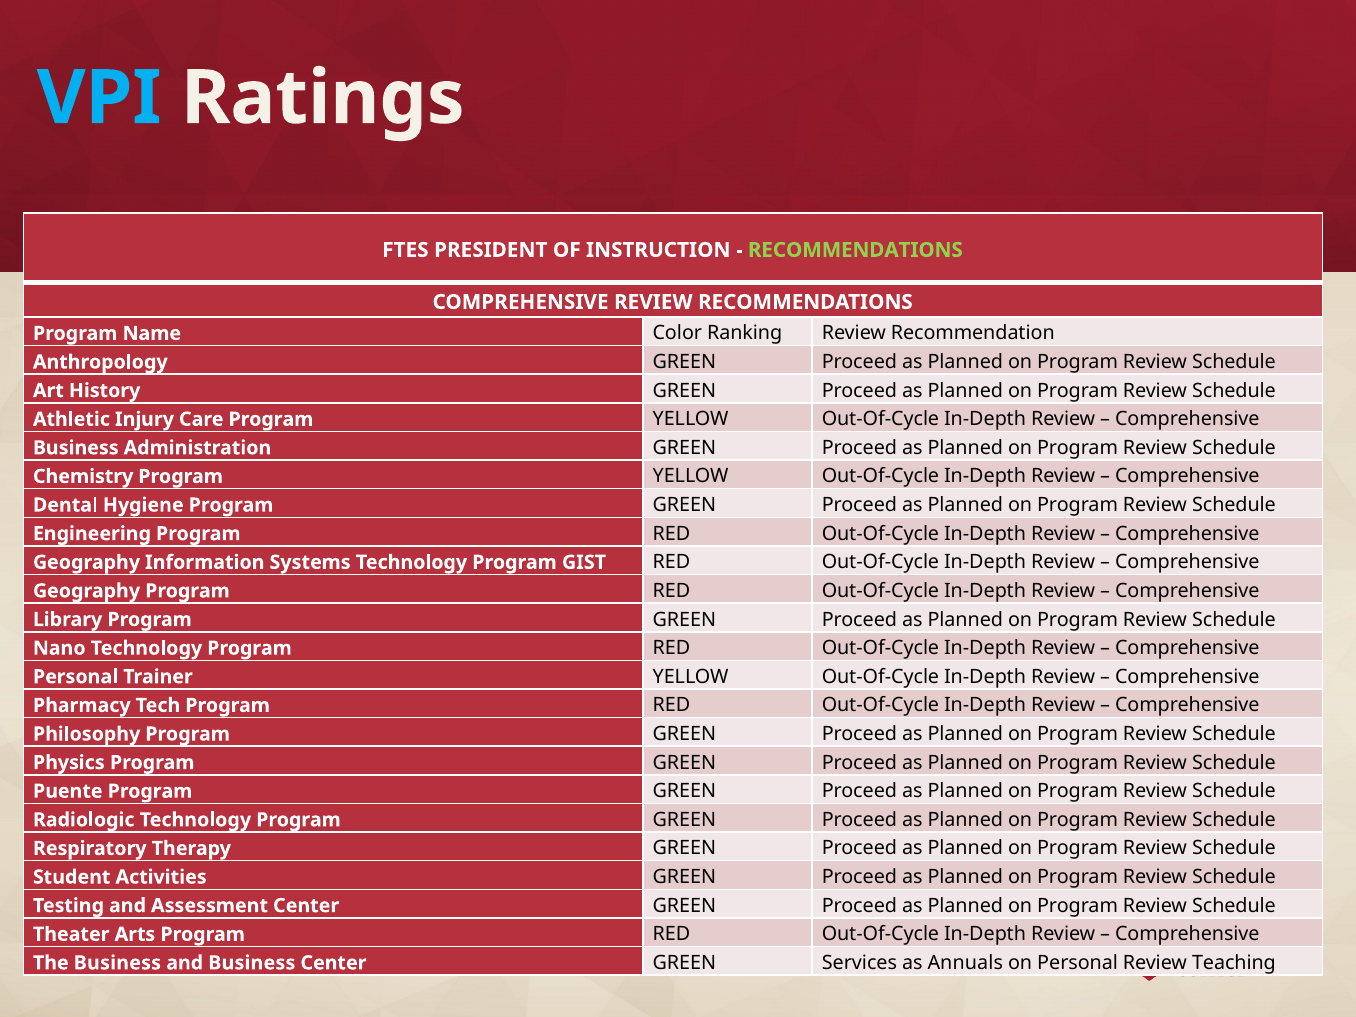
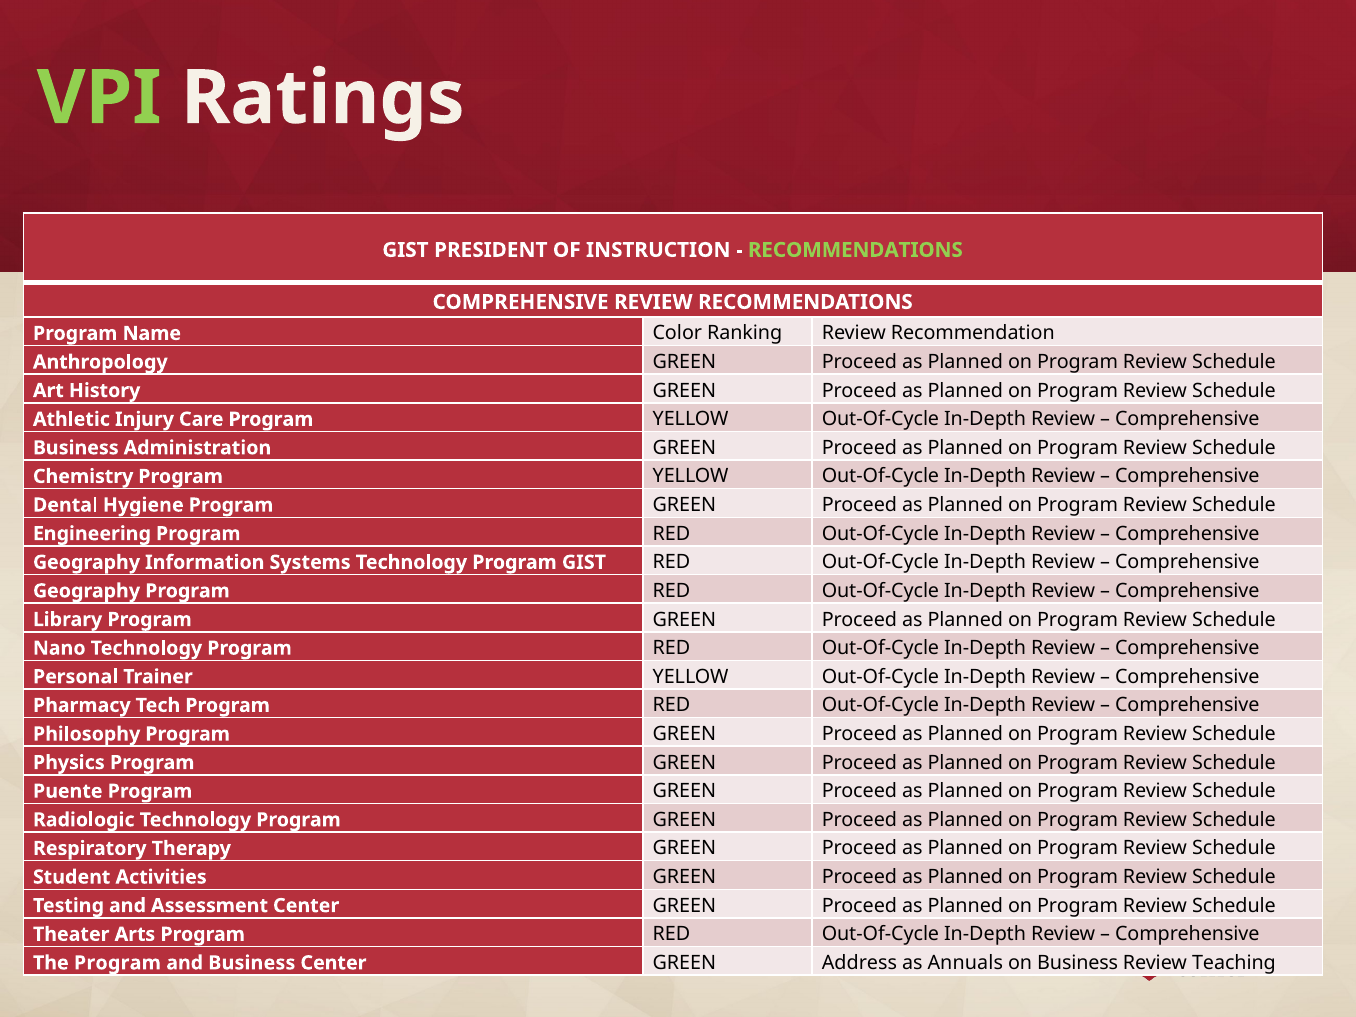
VPI colour: light blue -> light green (99, 98)
FTES: FTES -> GIST (405, 250)
The Business: Business -> Program (117, 963)
Services: Services -> Address (859, 963)
on Personal: Personal -> Business (1078, 963)
